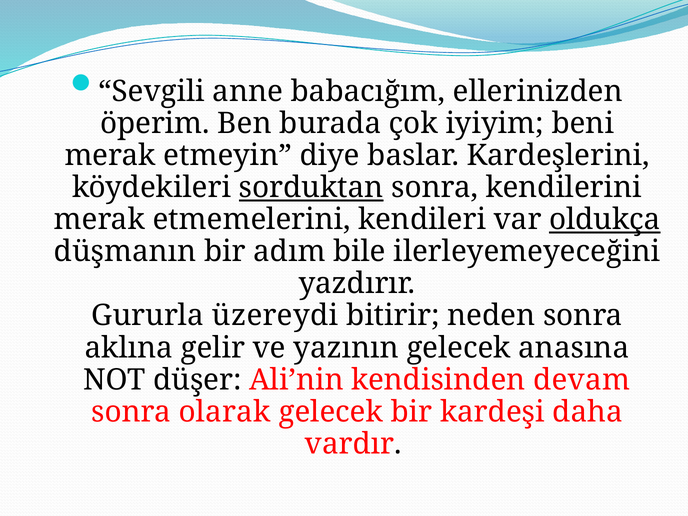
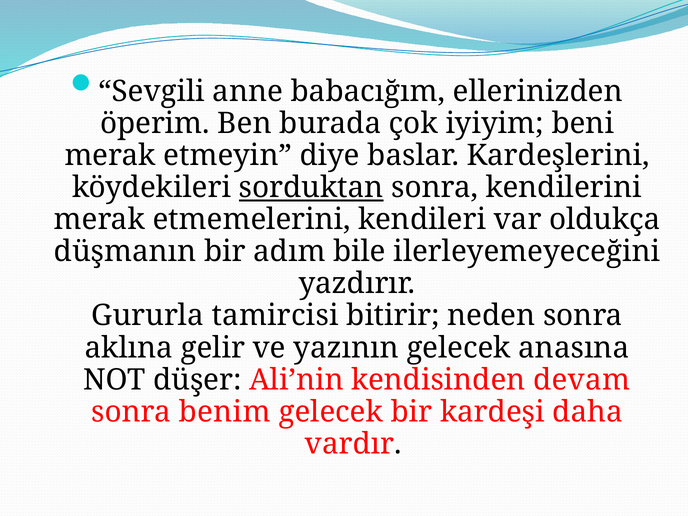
oldukça underline: present -> none (605, 220)
üzereydi: üzereydi -> tamircisi (275, 316)
olarak: olarak -> benim (225, 412)
